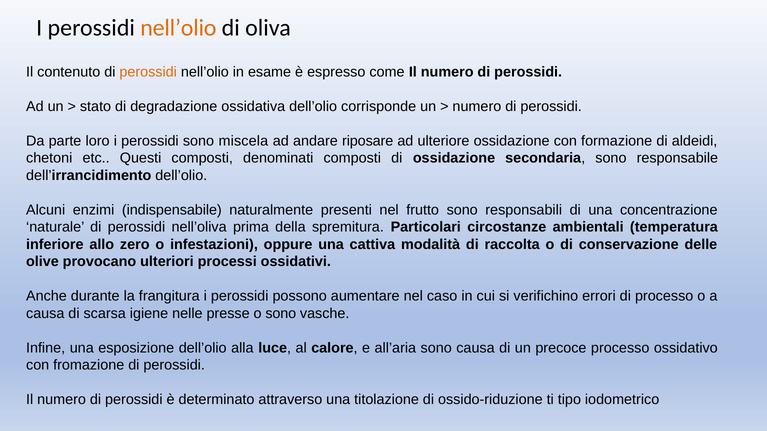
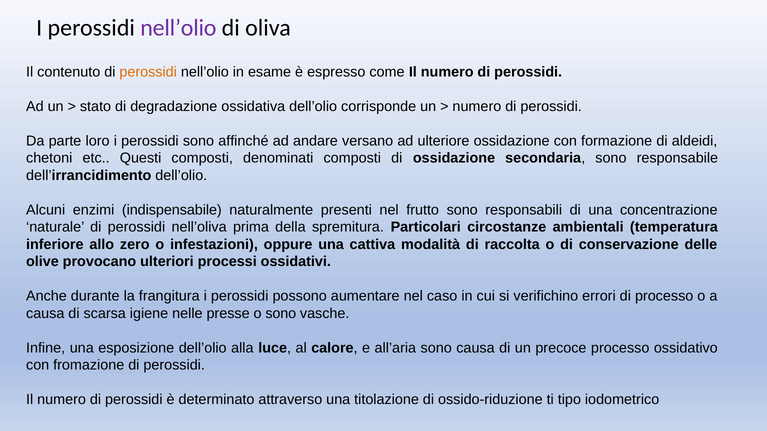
nell’olio colour: orange -> purple (178, 28)
miscela: miscela -> affinché (243, 141)
riposare: riposare -> versano (368, 141)
